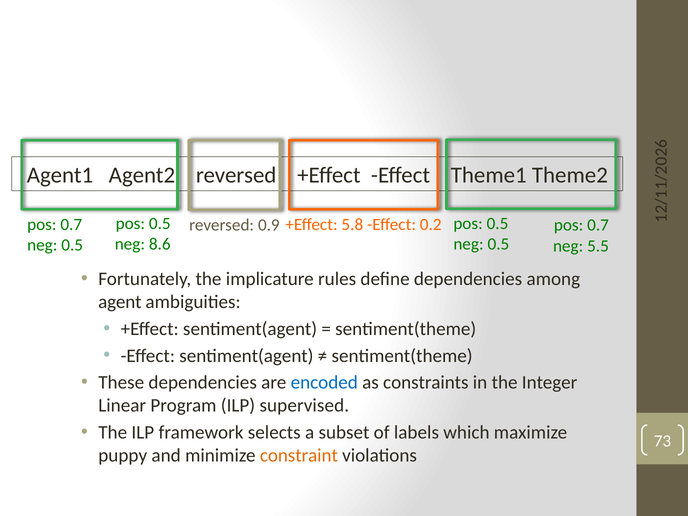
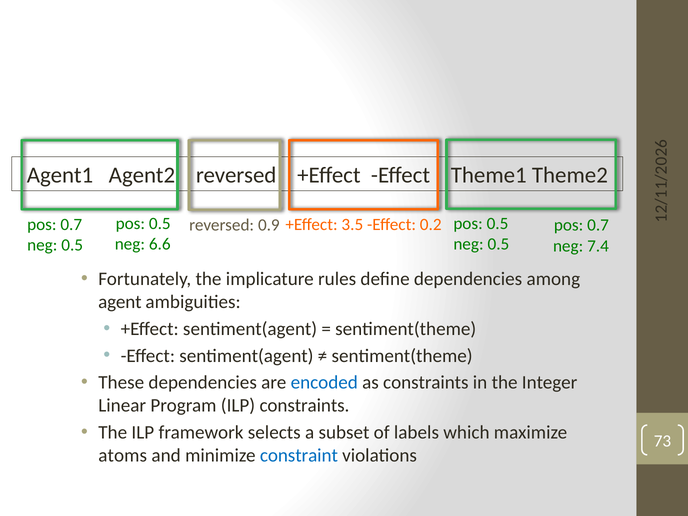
5.8: 5.8 -> 3.5 (352, 225)
8.6: 8.6 -> 6.6 (160, 244)
5.5: 5.5 -> 7.4 (598, 246)
ILP supervised: supervised -> constraints (304, 405)
puppy: puppy -> atoms (123, 455)
constraint colour: orange -> blue (299, 455)
